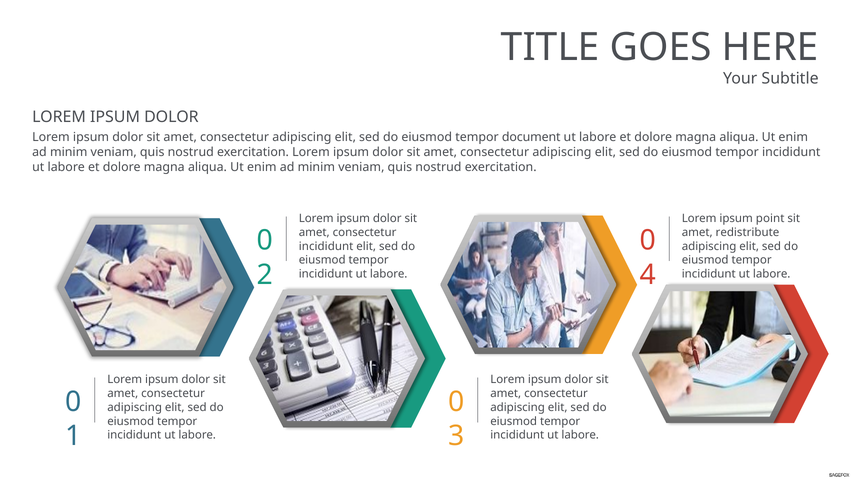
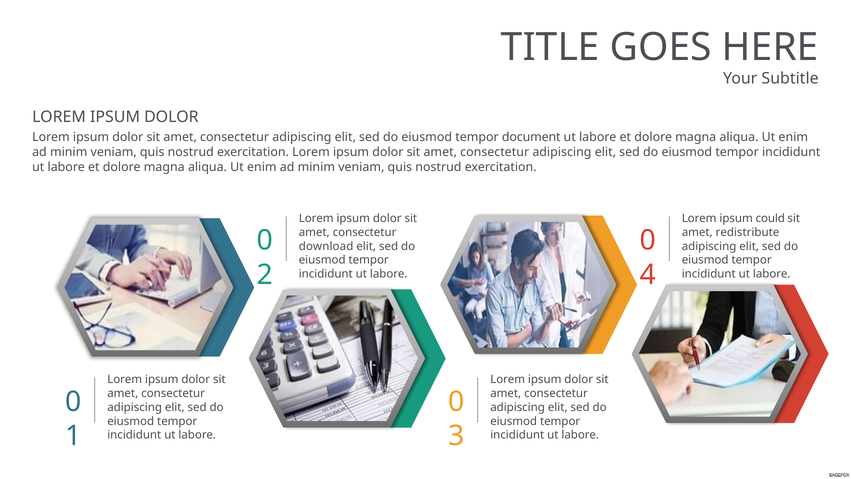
point: point -> could (770, 218)
incididunt: incididunt -> download (326, 246)
